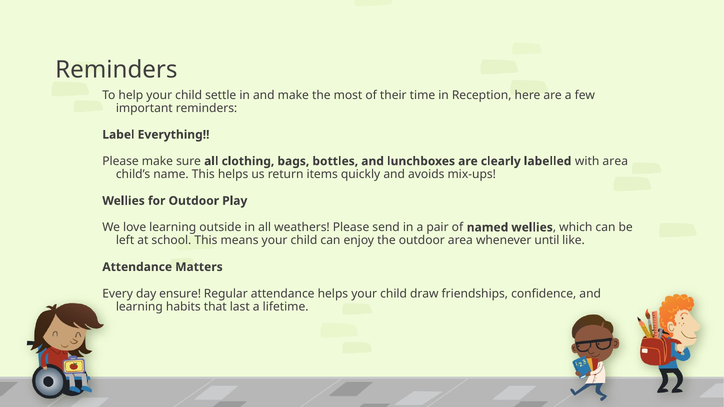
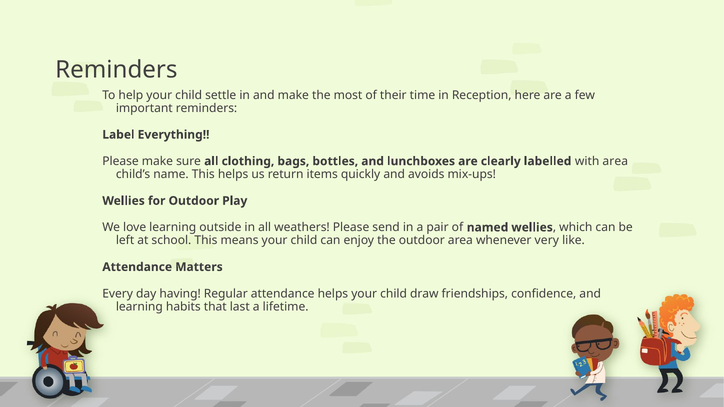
until: until -> very (547, 241)
ensure: ensure -> having (180, 294)
